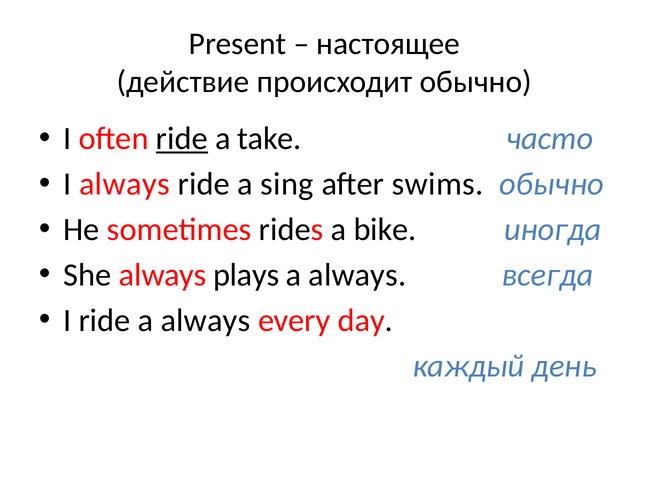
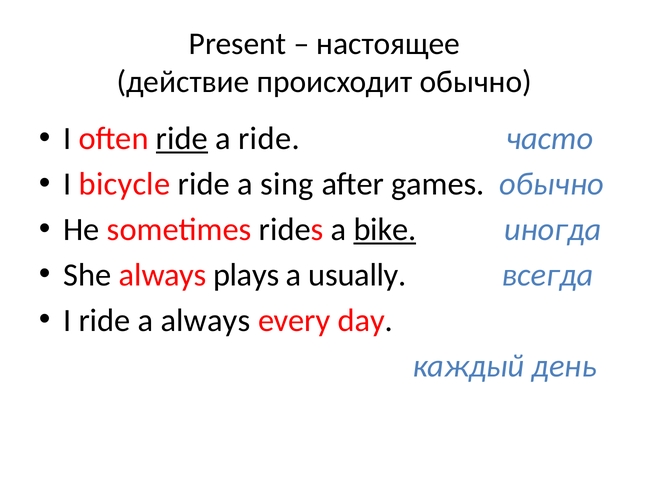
a take: take -> ride (269, 139)
I always: always -> bicycle (124, 184)
swims: swims -> games (438, 184)
bike underline: none -> present (385, 229)
always: always -> usually (358, 275)
